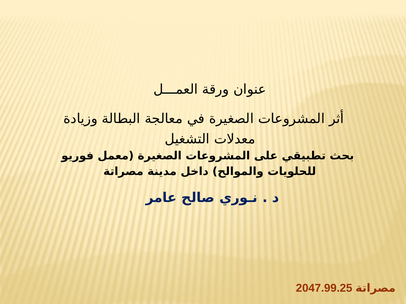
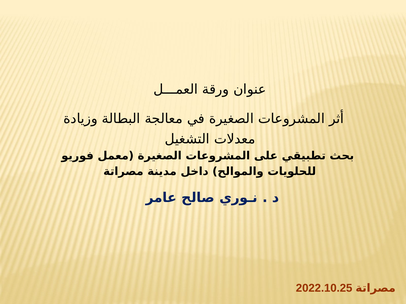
2047.99.25: 2047.99.25 -> 2022.10.25 (324, 289)
